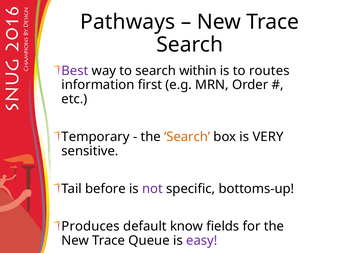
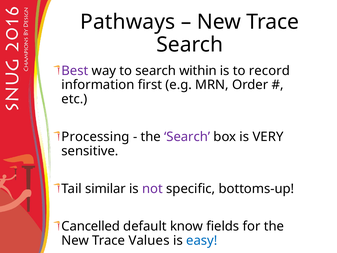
routes: routes -> record (269, 71)
Temporary: Temporary -> Processing (96, 137)
Search colour: orange -> purple (187, 137)
before: before -> similar (105, 188)
Produces: Produces -> Cancelled (91, 226)
Queue: Queue -> Values (149, 240)
easy colour: purple -> blue (202, 240)
